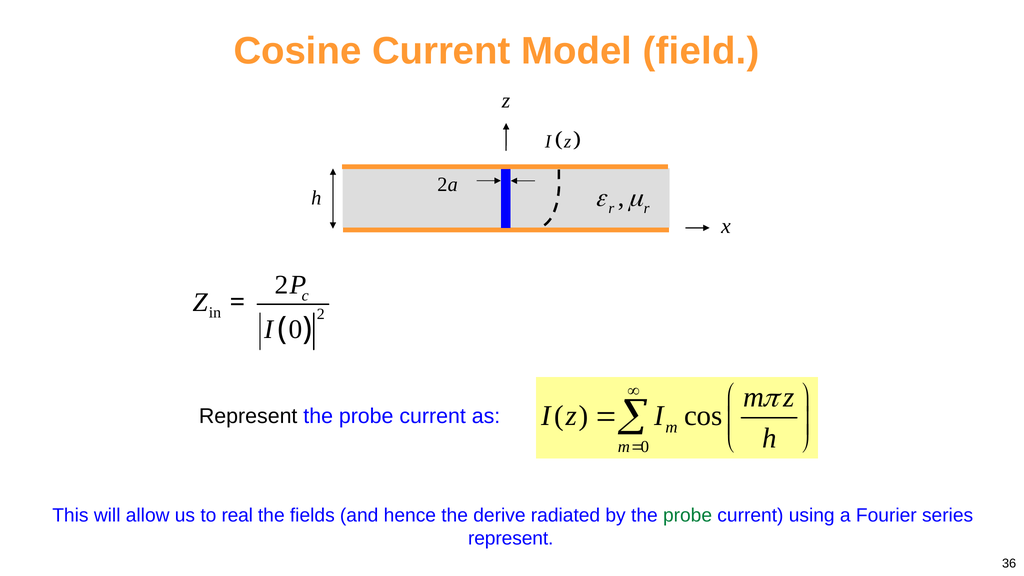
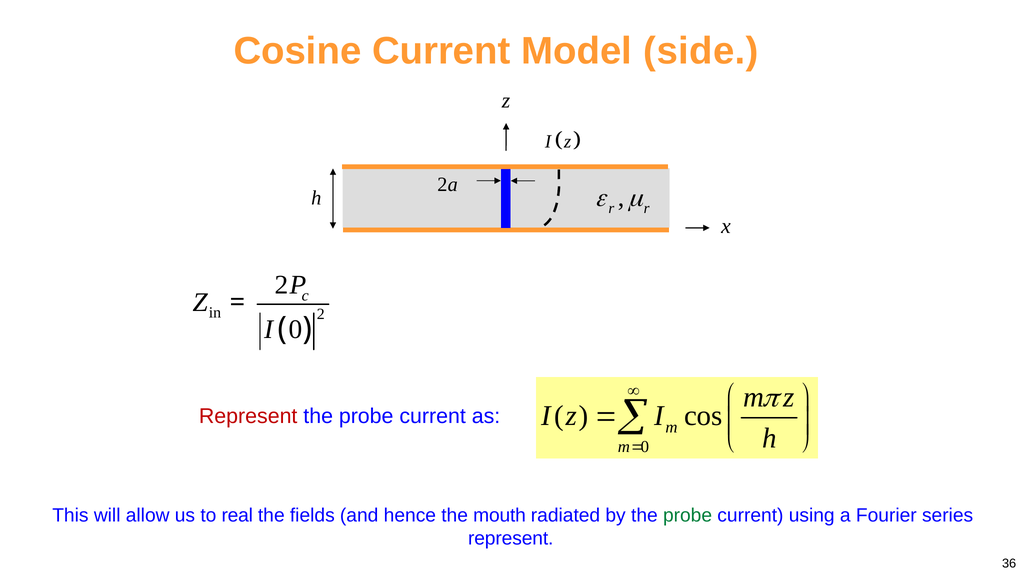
field: field -> side (701, 51)
Represent colour: black -> red (248, 416)
derive: derive -> mouth (500, 515)
